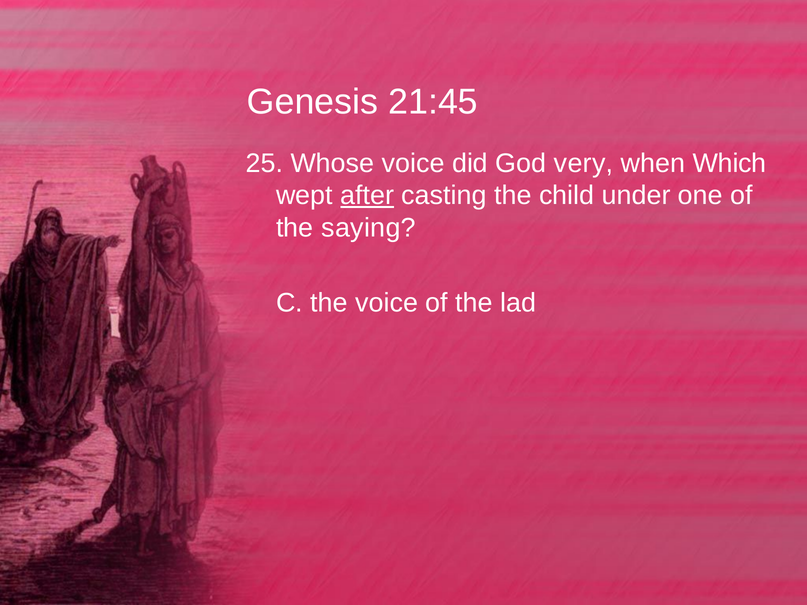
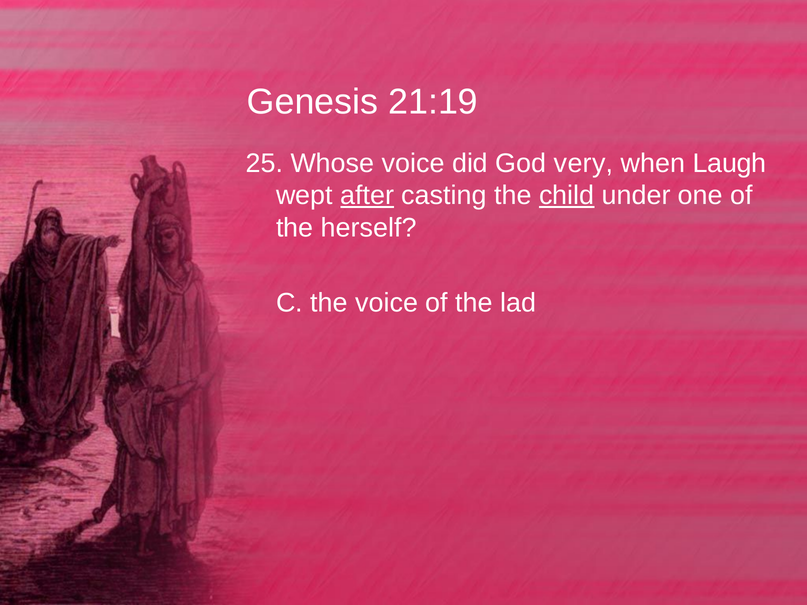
21:45: 21:45 -> 21:19 (433, 102)
Which: Which -> Laugh (730, 163)
child underline: none -> present (567, 196)
saying: saying -> herself (369, 228)
